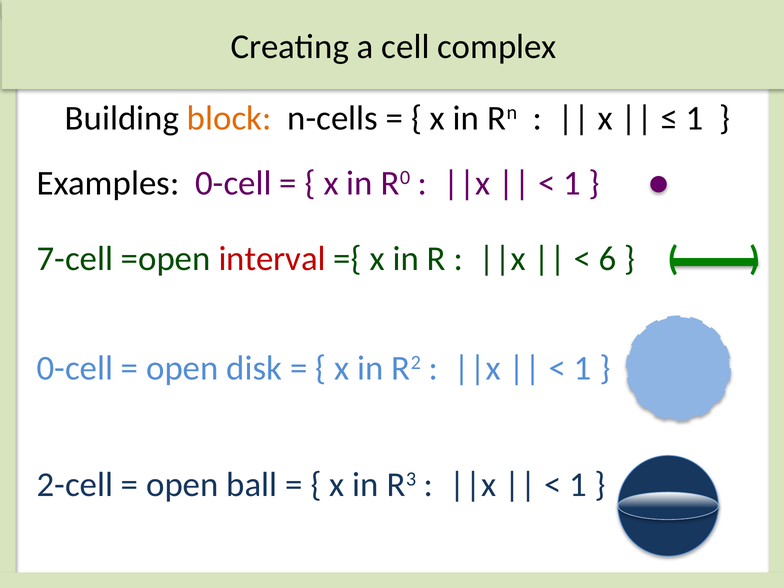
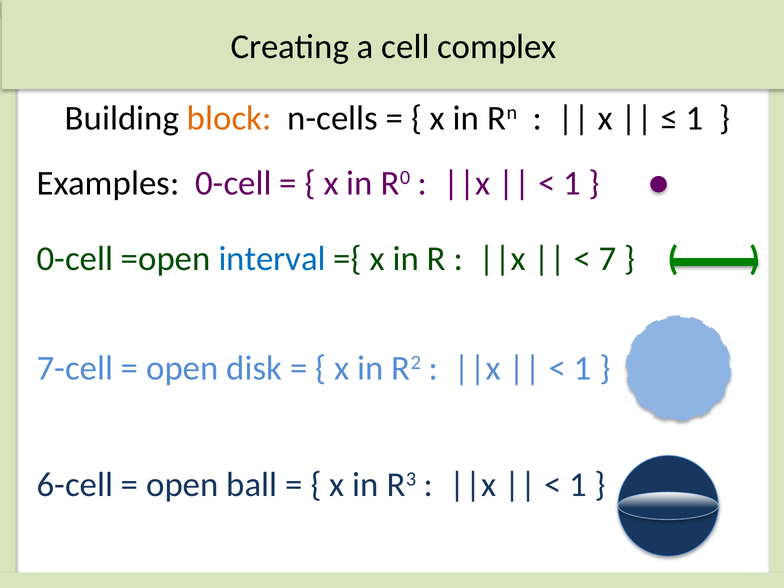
7-cell: 7-cell -> 0-cell (75, 259)
interval colour: red -> blue (272, 259)
6: 6 -> 7 (608, 259)
0-cell: 0-cell -> 7-cell (75, 368)
2-cell: 2-cell -> 6-cell (75, 485)
